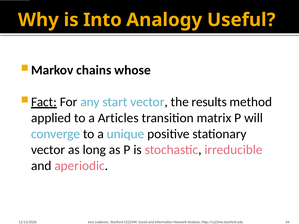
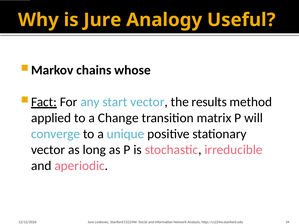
is Into: Into -> Jure (102, 20)
Articles: Articles -> Change (118, 118)
